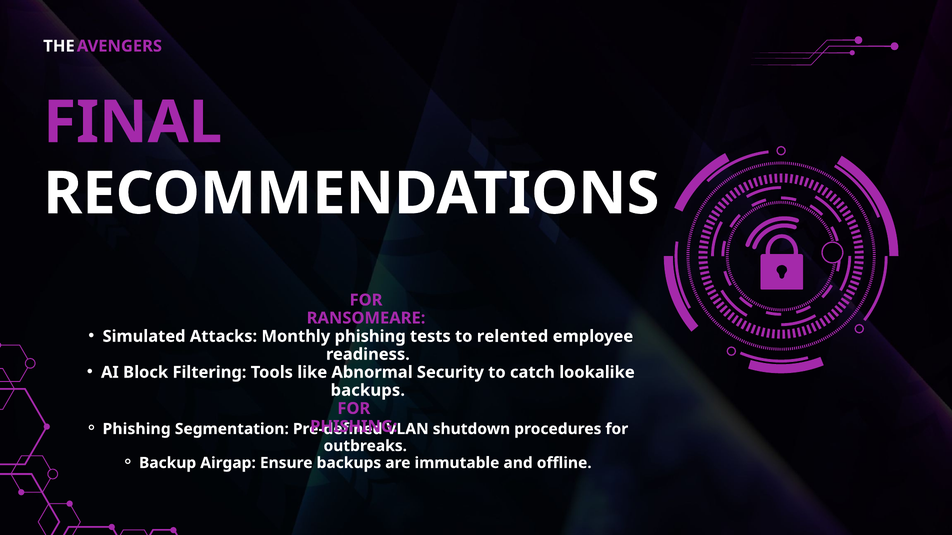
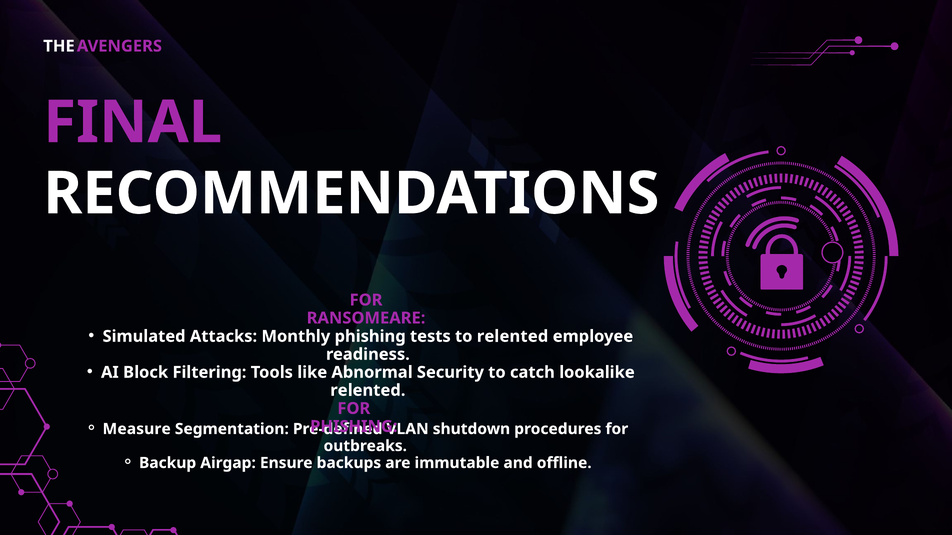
backups: backups -> relented (368, 391)
Phishing: Phishing -> Measure (137, 429)
